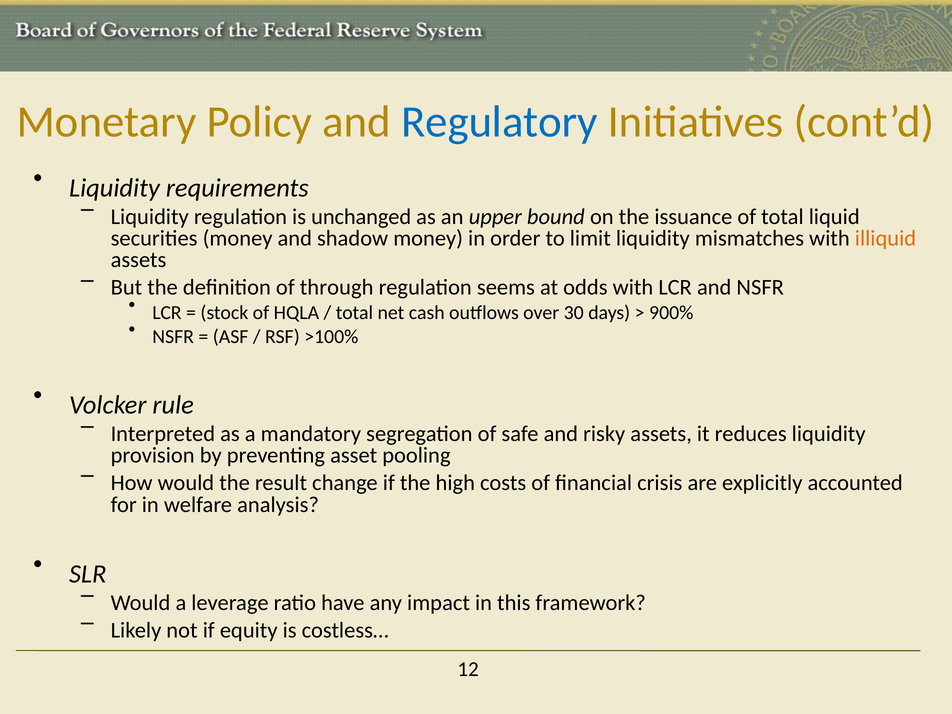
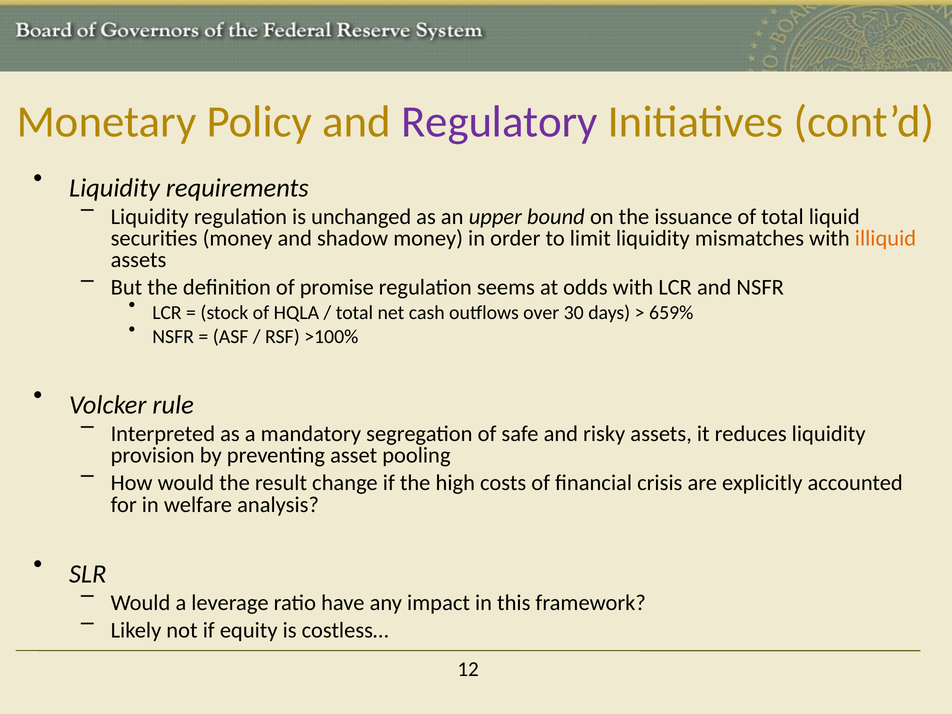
Regulatory colour: blue -> purple (499, 122)
through: through -> promise (337, 288)
900%: 900% -> 659% (671, 313)
